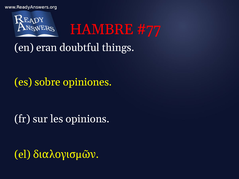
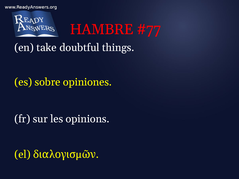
eran: eran -> take (46, 48)
